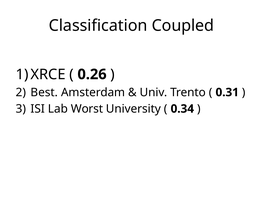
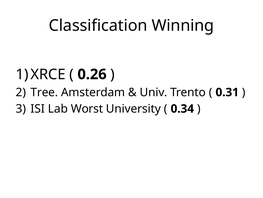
Coupled: Coupled -> Winning (183, 25)
Best: Best -> Tree (44, 92)
